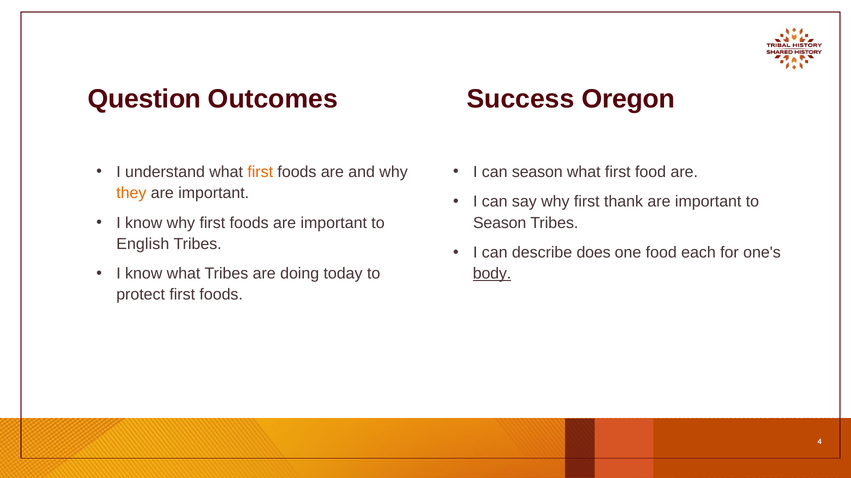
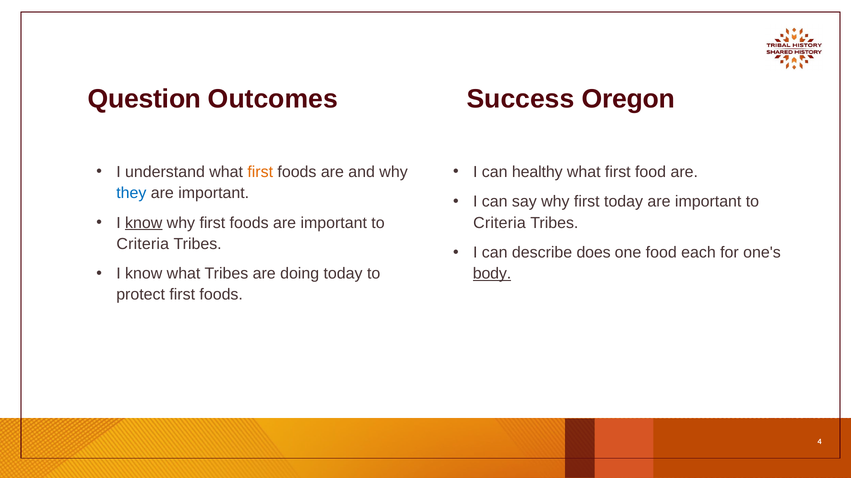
can season: season -> healthy (537, 172)
they colour: orange -> blue (131, 193)
first thank: thank -> today (624, 202)
know underline: none -> present (144, 223)
Season: Season -> Criteria (499, 223)
English: English -> Criteria (143, 244)
